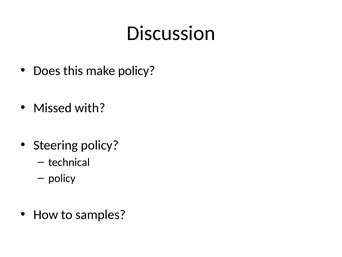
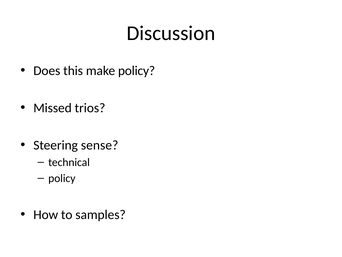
with: with -> trios (90, 108)
Steering policy: policy -> sense (100, 145)
